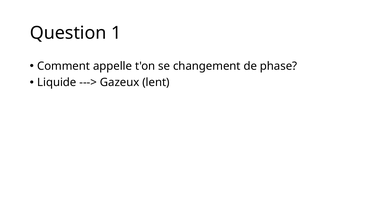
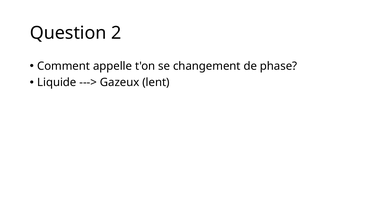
1: 1 -> 2 (116, 33)
